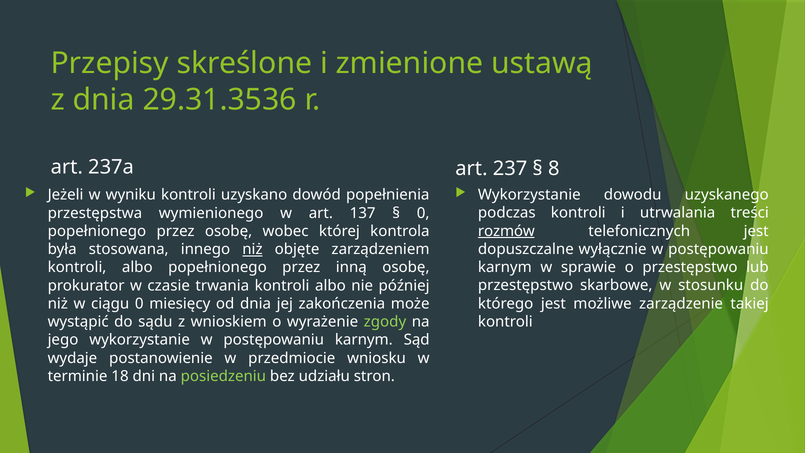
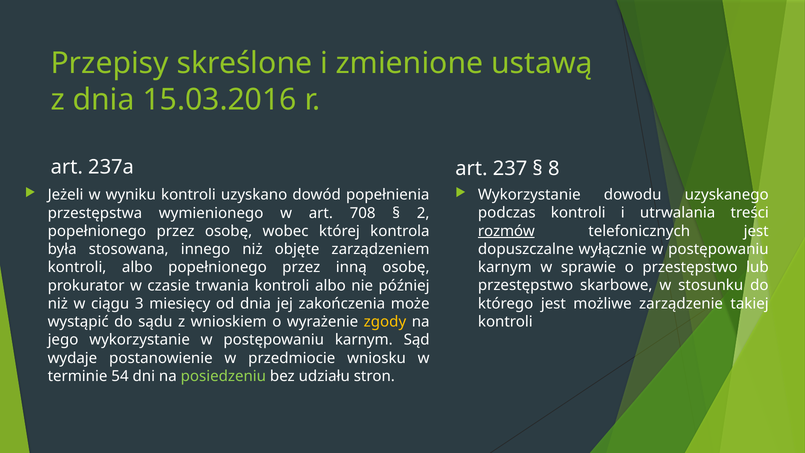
29.31.3536: 29.31.3536 -> 15.03.2016 (220, 100)
137: 137 -> 708 (363, 213)
0: 0 -> 2 (423, 213)
niż underline: present -> none (252, 249)
ciągu 0: 0 -> 3 (139, 304)
zgody colour: light green -> yellow (385, 322)
18: 18 -> 54 (120, 376)
